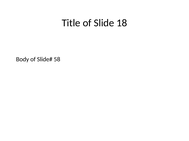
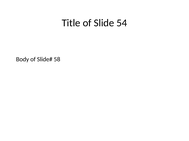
18: 18 -> 54 (122, 23)
